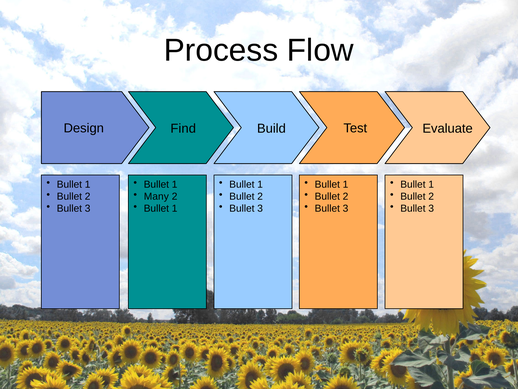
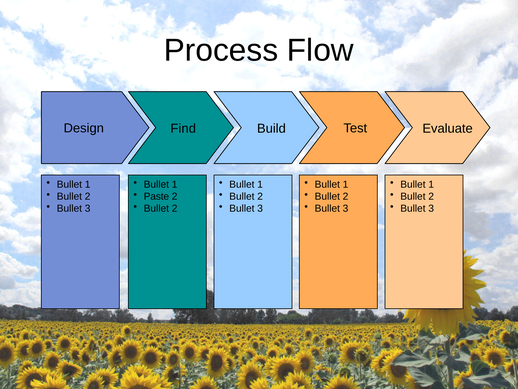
Many: Many -> Paste (156, 196)
1: 1 -> 2 (175, 208)
